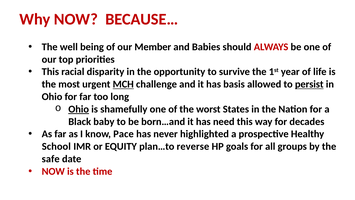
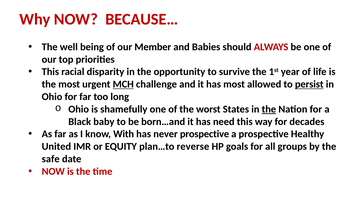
has basis: basis -> most (234, 84)
Ohio underline: present -> none (79, 109)
the underline: none -> present (269, 109)
Pace: Pace -> With (124, 134)
never highlighted: highlighted -> prospective (205, 134)
School: School -> United (56, 146)
